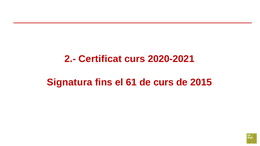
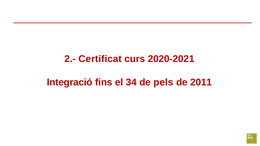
Signatura: Signatura -> Integració (70, 82)
61: 61 -> 34 (131, 82)
de curs: curs -> pels (163, 82)
2015: 2015 -> 2011 (201, 82)
